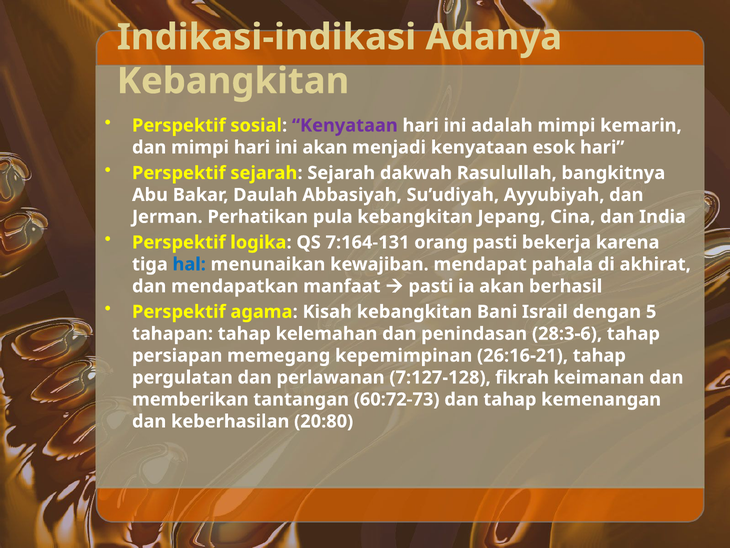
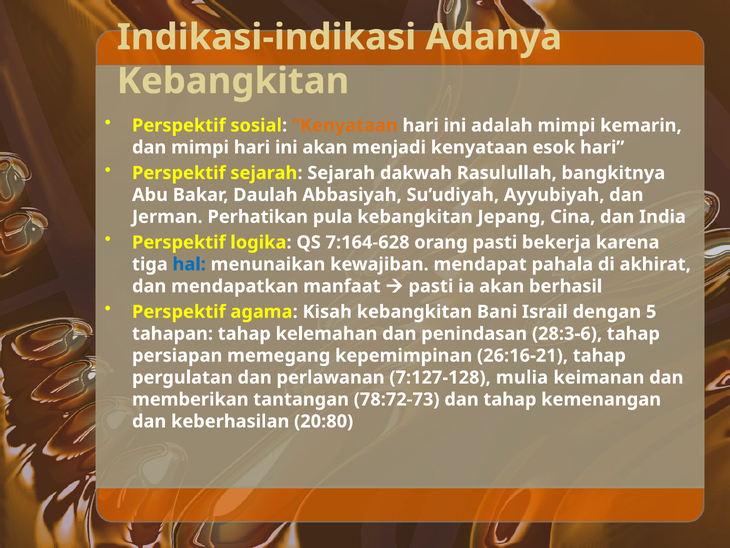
Kenyataan colour: purple -> orange (345, 125)
7:164-131: 7:164-131 -> 7:164-628 (368, 242)
fikrah: fikrah -> mulia (522, 377)
60:72-73: 60:72-73 -> 78:72-73 (397, 399)
